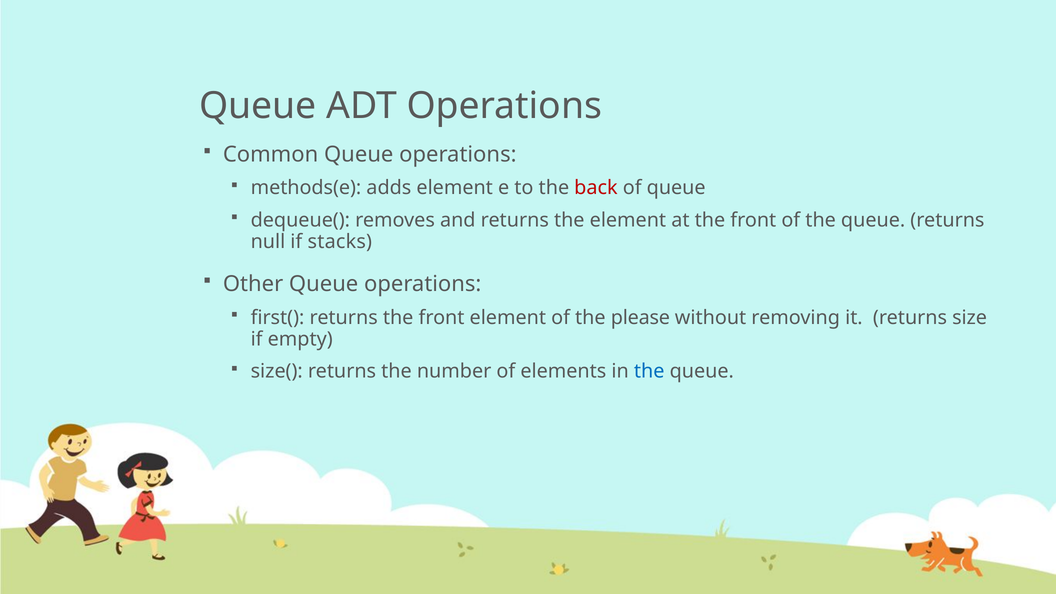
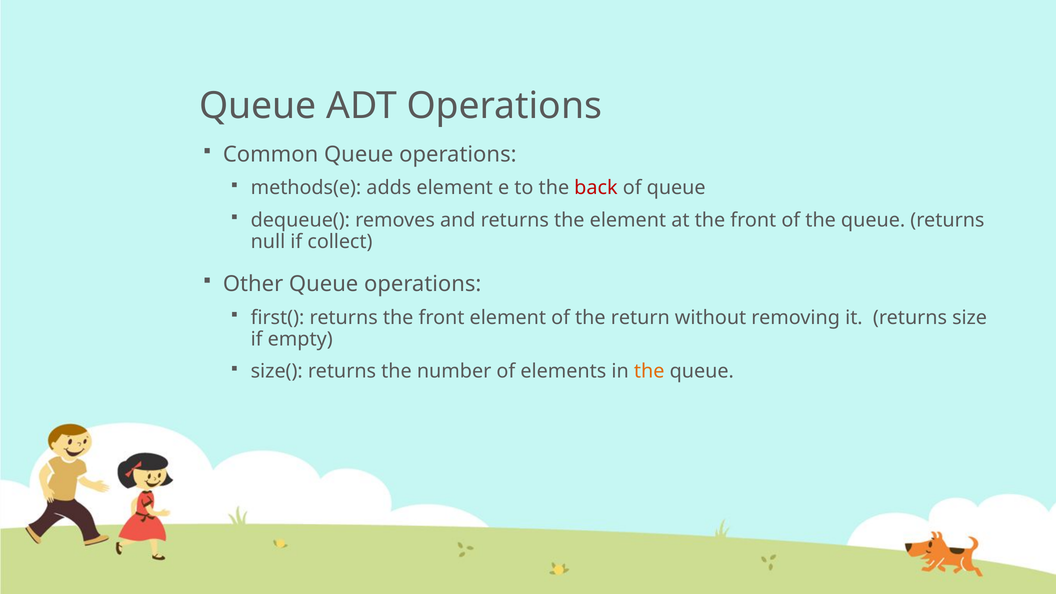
stacks: stacks -> collect (340, 242)
please: please -> return (640, 318)
the colour: blue -> orange (649, 371)
